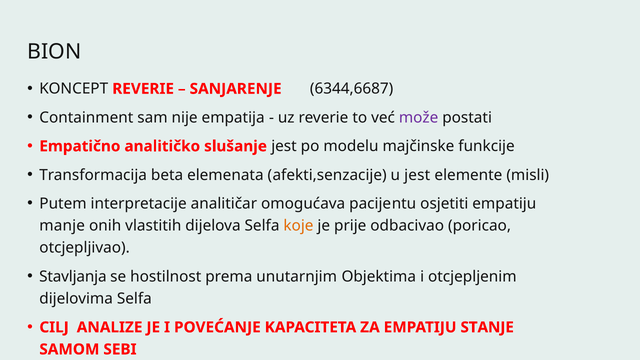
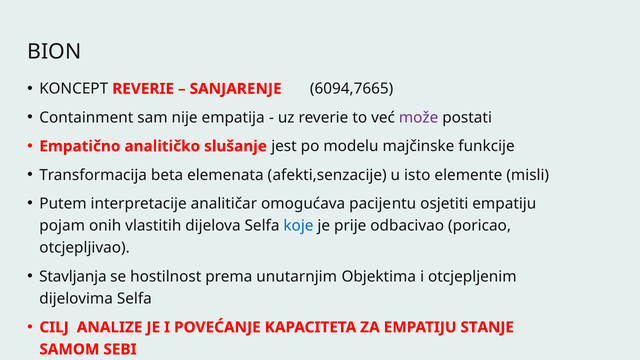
6344,6687: 6344,6687 -> 6094,7665 (352, 89)
u jest: jest -> isto (417, 175)
manje: manje -> pojam (62, 226)
koje colour: orange -> blue (298, 226)
